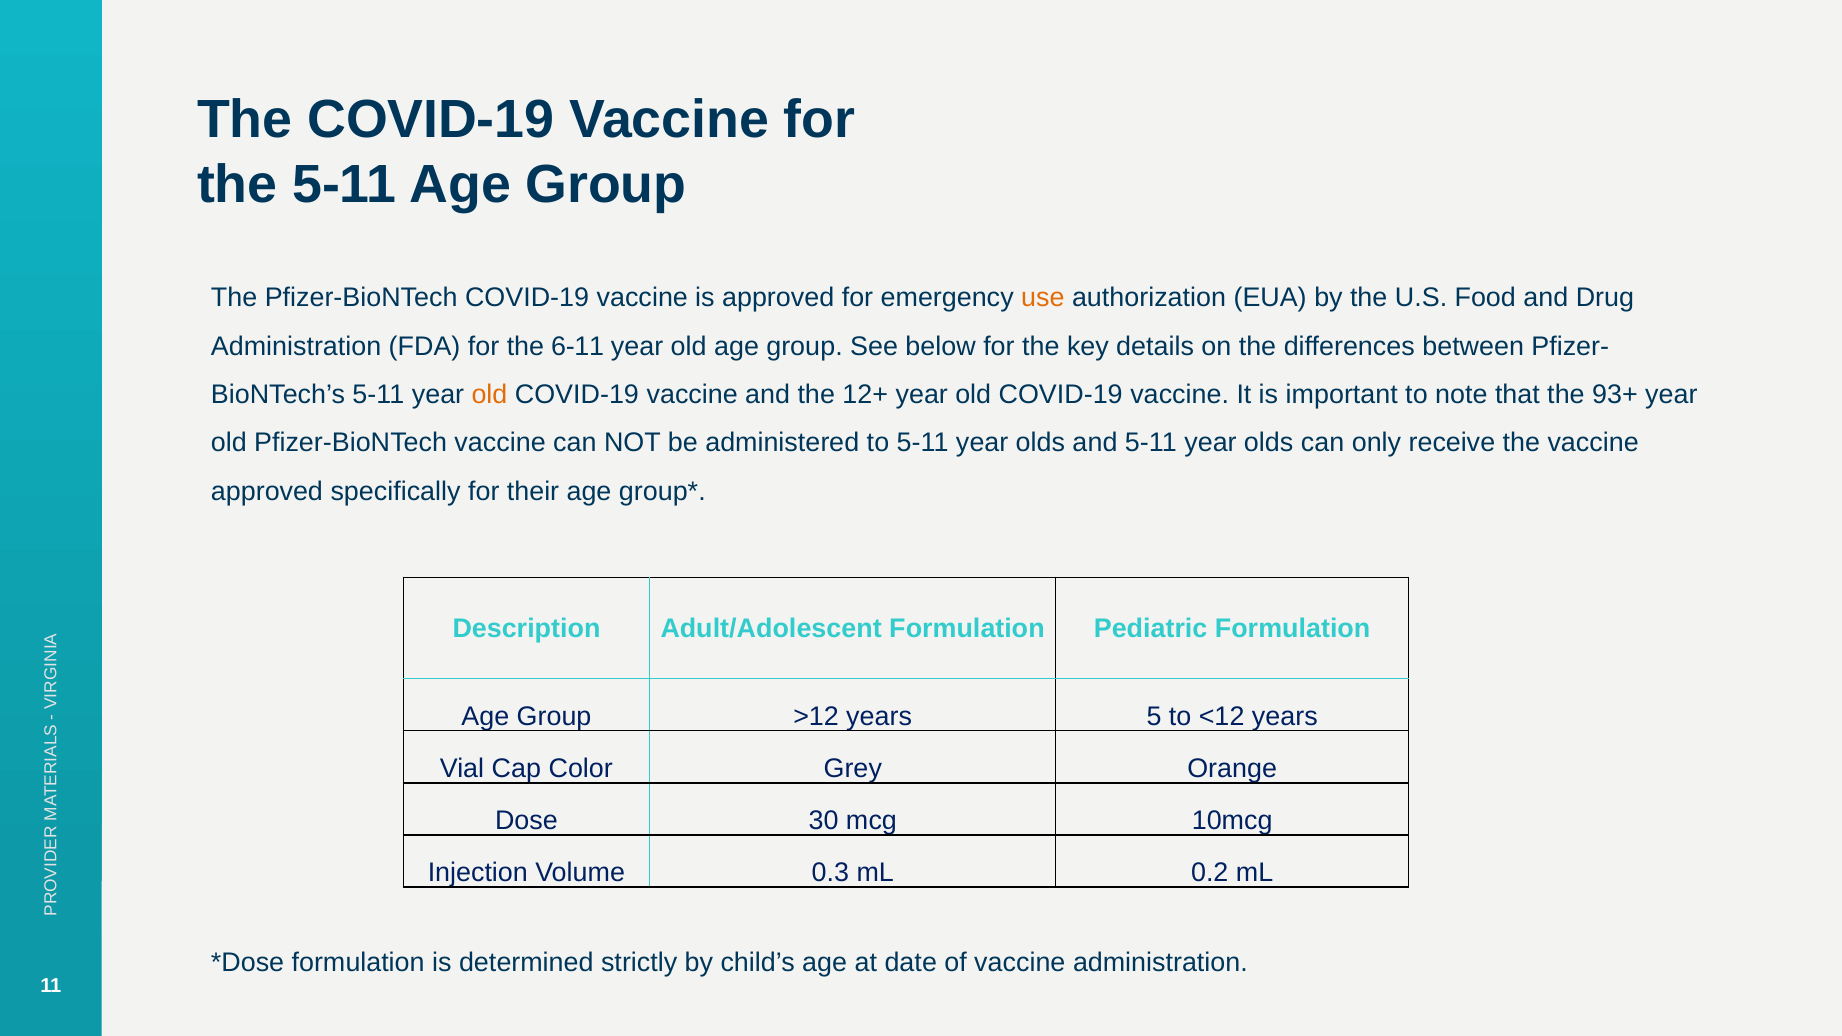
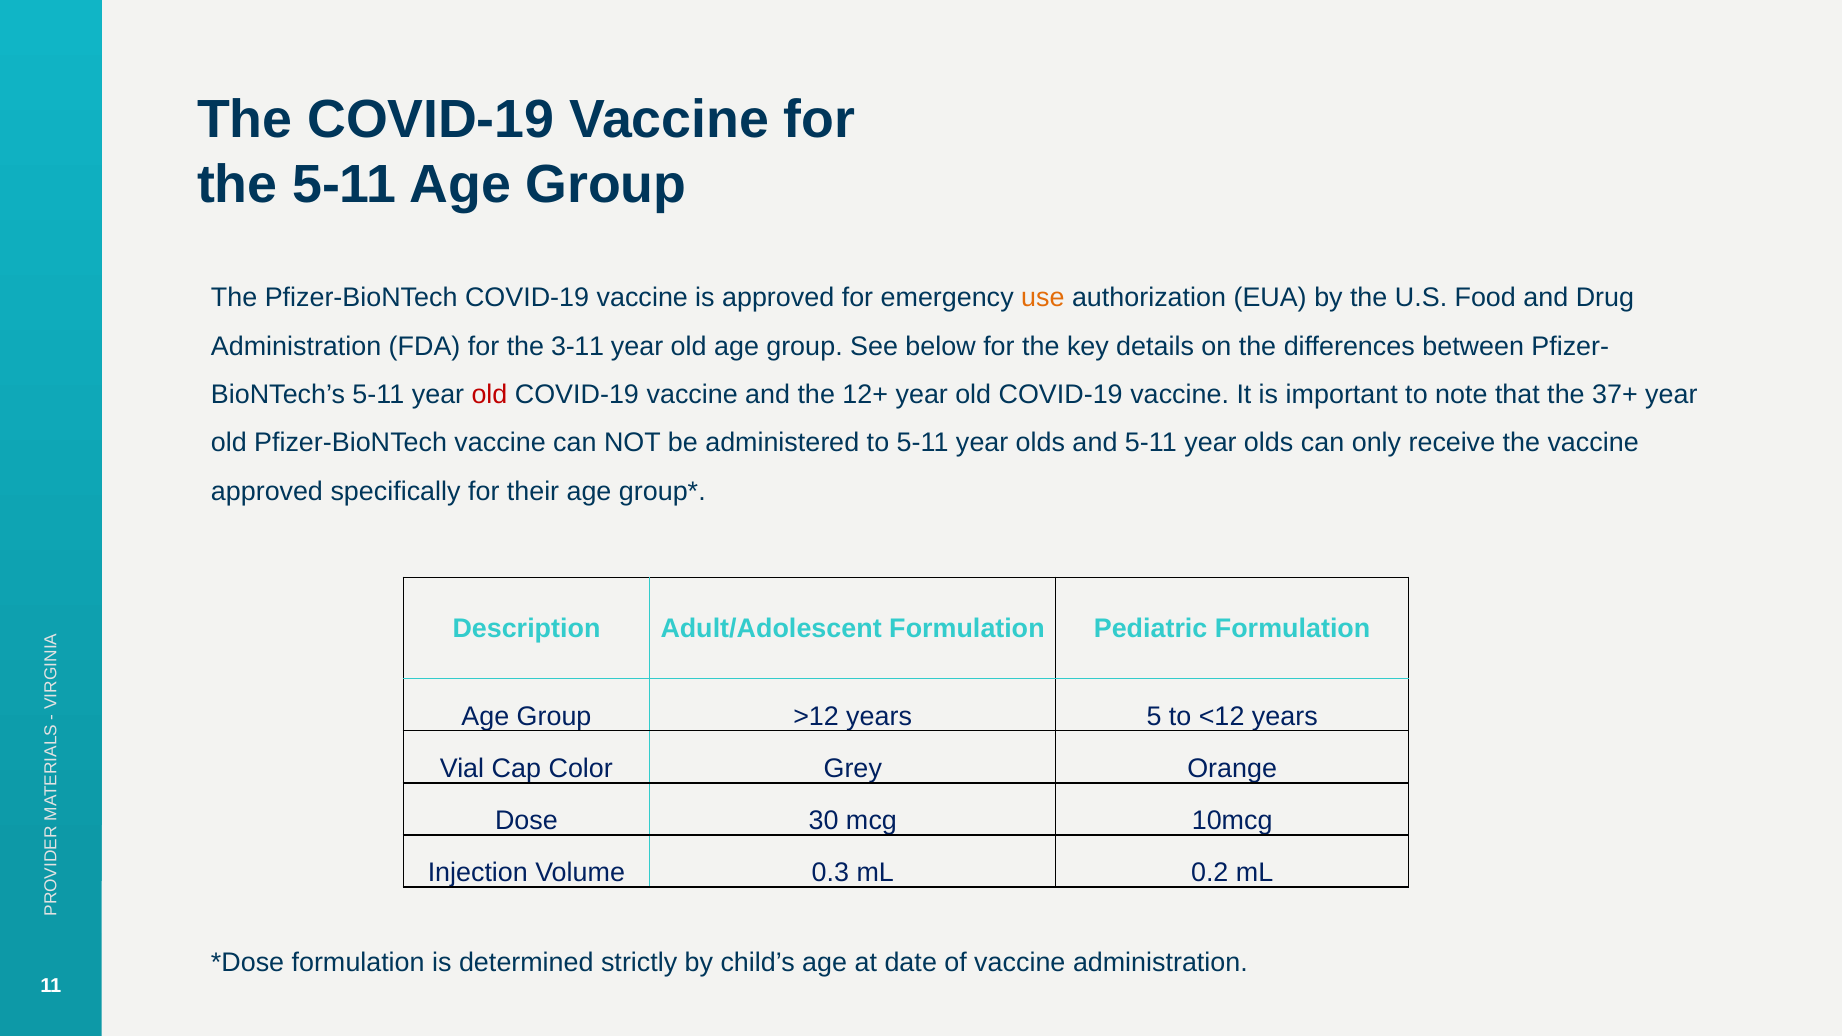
6-11: 6-11 -> 3-11 (578, 346)
old colour: orange -> red (489, 395)
93+: 93+ -> 37+ (1615, 395)
